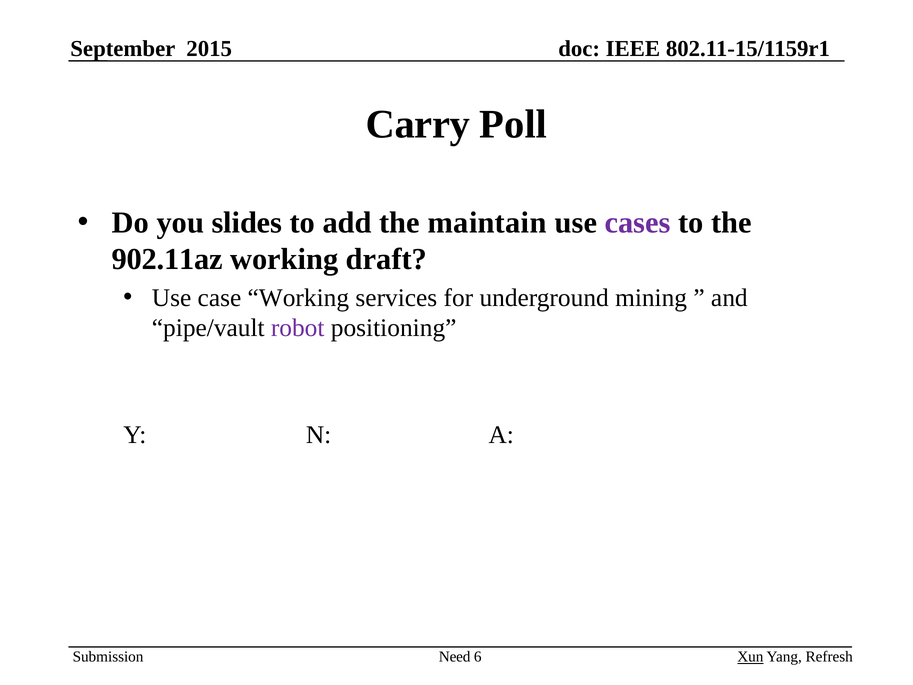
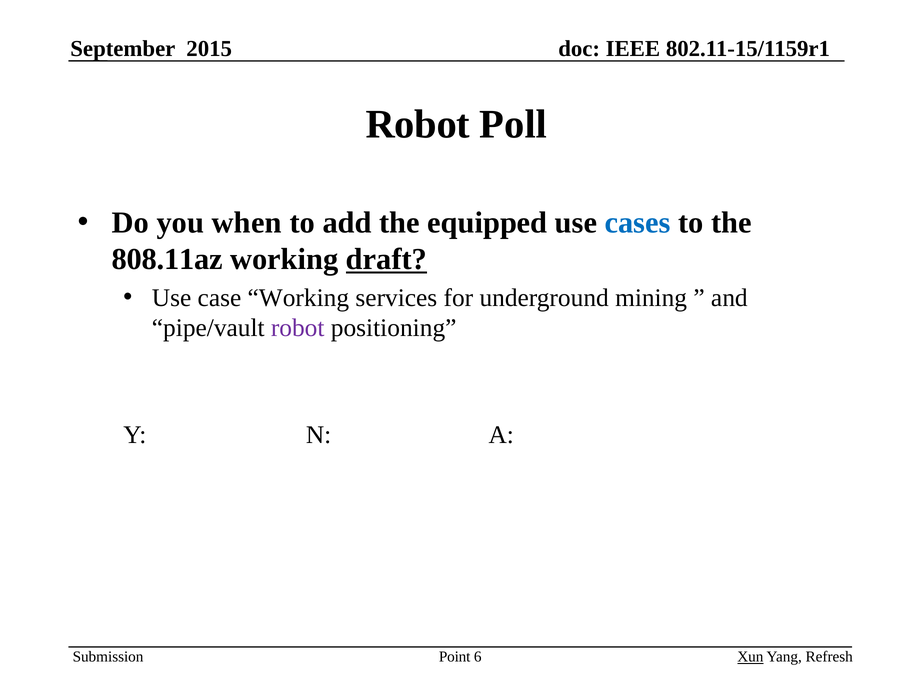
Carry: Carry -> Robot (418, 125)
slides: slides -> when (247, 223)
maintain: maintain -> equipped (487, 223)
cases colour: purple -> blue (638, 223)
902.11az: 902.11az -> 808.11az (167, 259)
draft underline: none -> present (387, 259)
Need: Need -> Point (455, 657)
